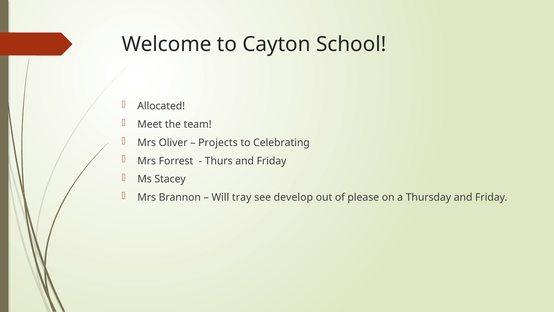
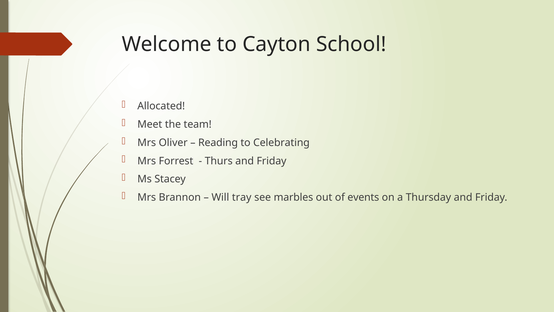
Projects: Projects -> Reading (218, 142)
develop: develop -> marbles (293, 197)
please: please -> events (363, 197)
